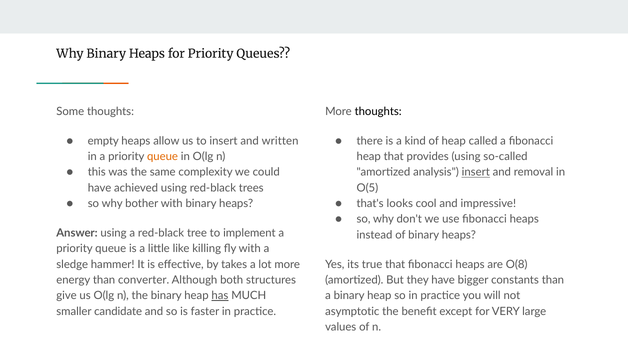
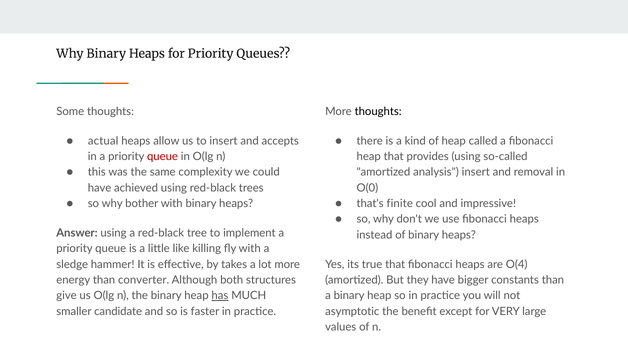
empty: empty -> actual (103, 141)
written: written -> accepts (280, 141)
queue colour: orange -> red (162, 157)
insert underline: present -> none (476, 172)
O(5: O(5 -> O(0 (367, 188)
looks: looks -> finite (400, 204)
O(8: O(8 -> O(4 (517, 265)
